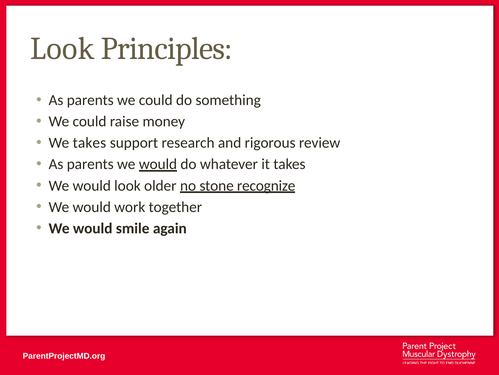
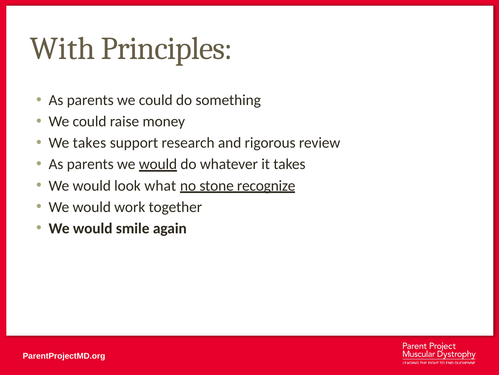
Look: Look -> With (63, 48)
older: older -> what (160, 185)
